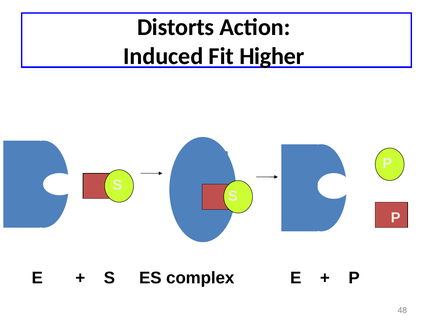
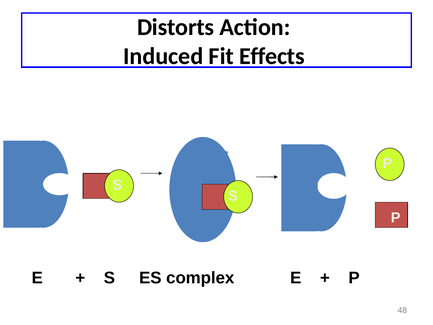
Higher: Higher -> Effects (272, 56)
